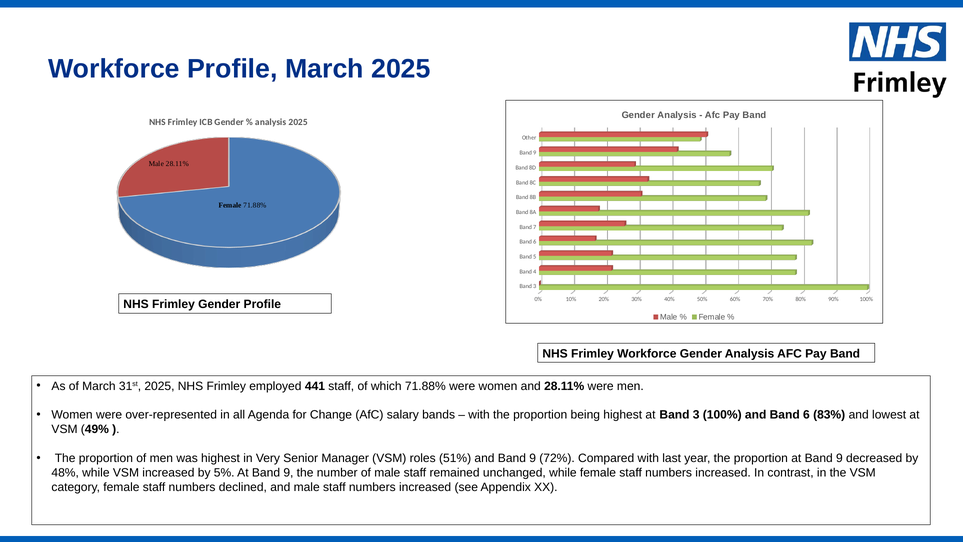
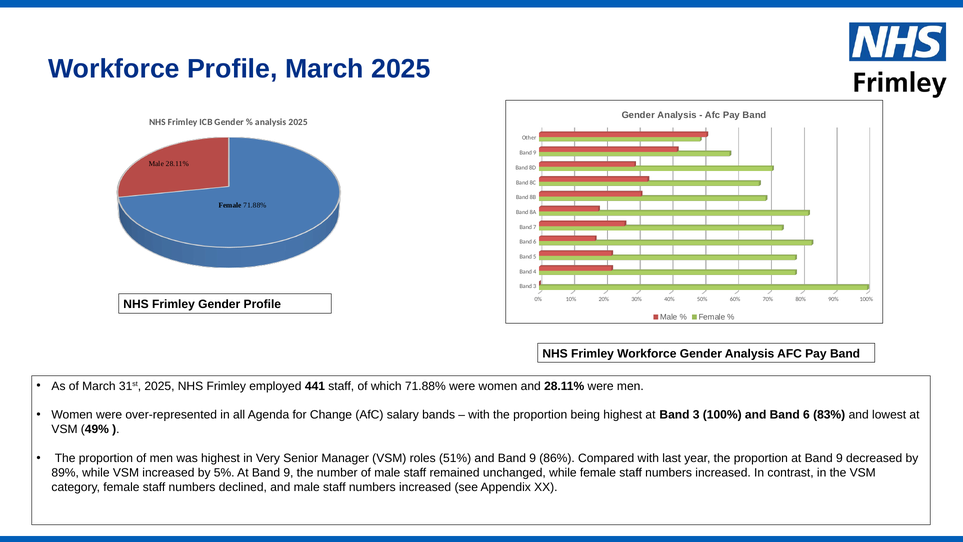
72%: 72% -> 86% (557, 458)
48%: 48% -> 89% (65, 472)
